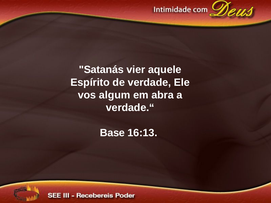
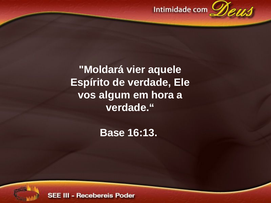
Satanás: Satanás -> Moldará (101, 70)
abra: abra -> hora (163, 95)
